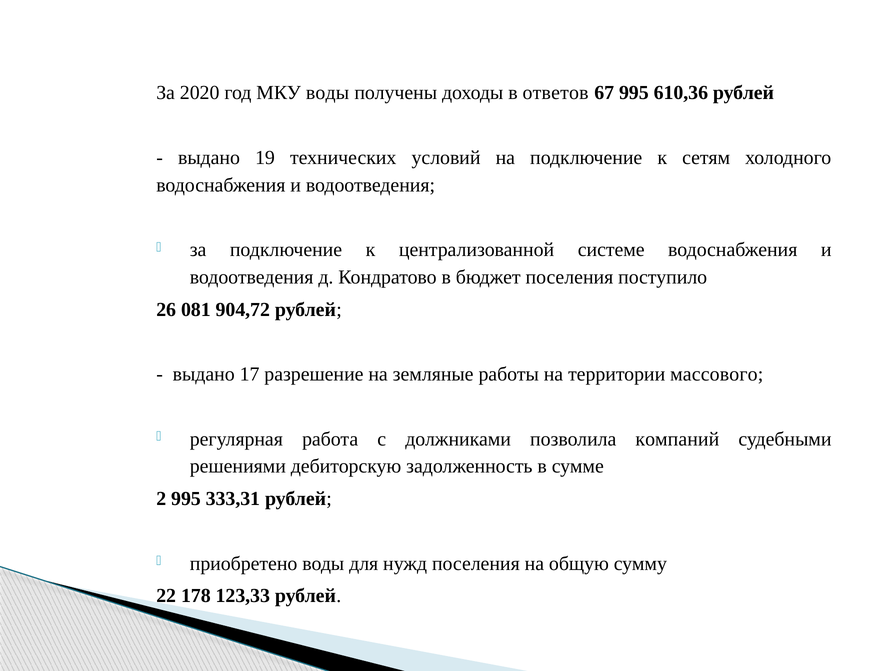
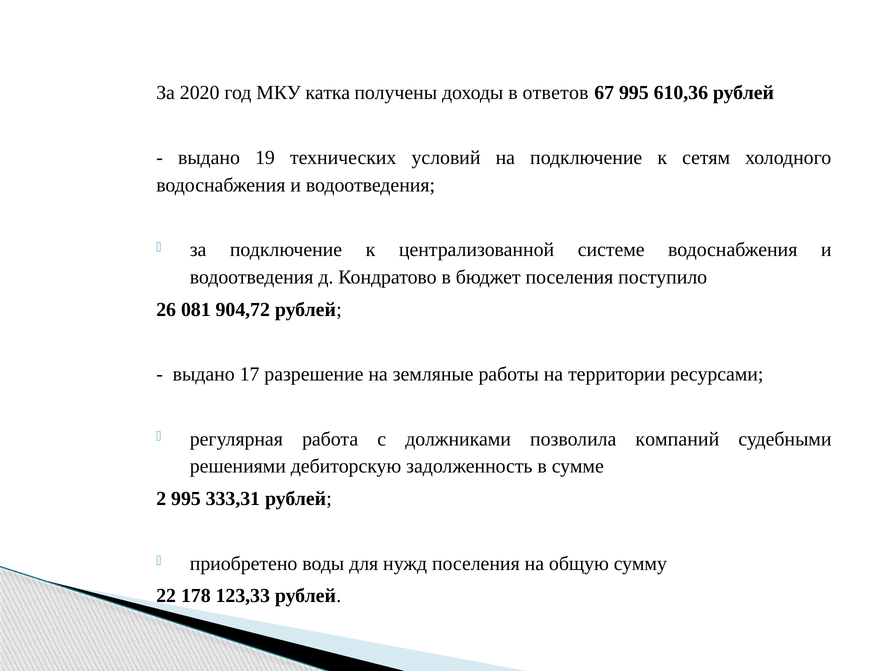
МКУ воды: воды -> катка (328, 93)
массового: массового -> ресурсами (717, 374)
